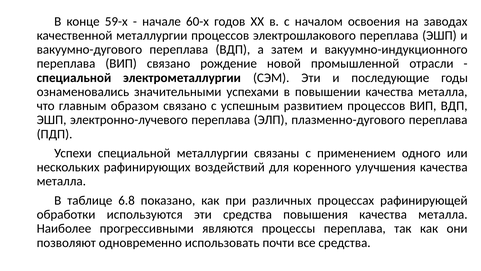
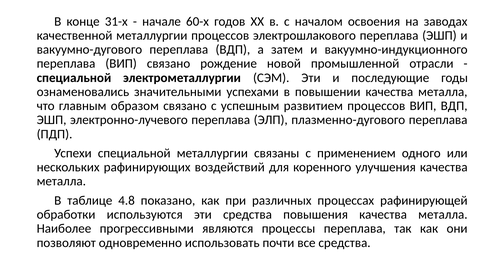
59-х: 59-х -> 31-х (116, 21)
6.8: 6.8 -> 4.8 (127, 200)
